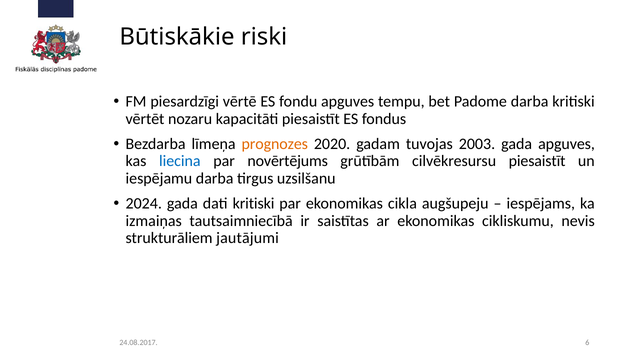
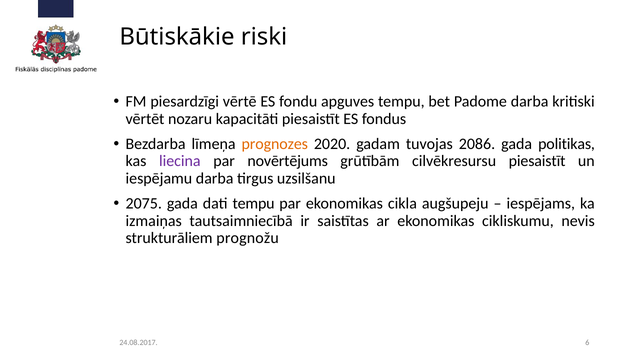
2003: 2003 -> 2086 (477, 144)
gada apguves: apguves -> politikas (567, 144)
liecina colour: blue -> purple (180, 161)
2024: 2024 -> 2075 (144, 204)
dati kritiski: kritiski -> tempu (254, 204)
jautājumi: jautājumi -> prognožu (248, 238)
